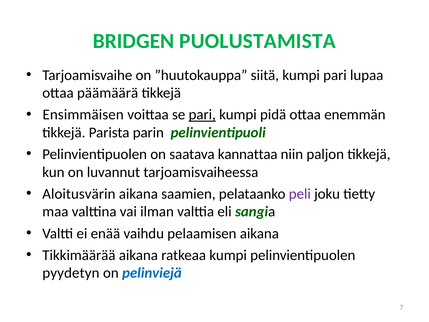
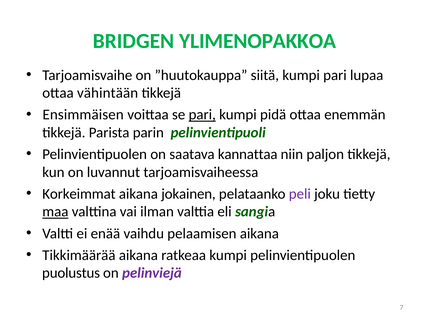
PUOLUSTAMISTA: PUOLUSTAMISTA -> YLIMENOPAKKOA (258, 41)
päämäärä: päämäärä -> vähintään (108, 93)
Aloitusvärin: Aloitusvärin -> Korkeimmat (79, 194)
saamien: saamien -> jokainen (188, 194)
maa underline: none -> present (55, 212)
pyydetyn: pyydetyn -> puolustus (71, 273)
pelinviejä colour: blue -> purple (152, 273)
